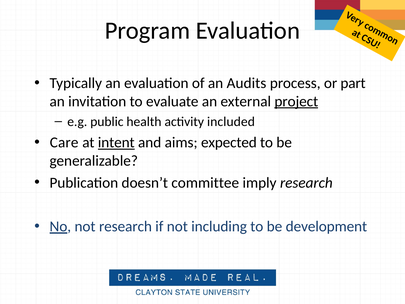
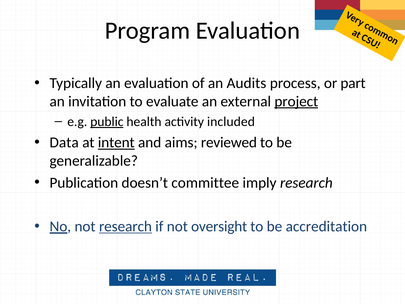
public underline: none -> present (107, 122)
Care: Care -> Data (64, 142)
expected: expected -> reviewed (229, 142)
research underline: none -> present (125, 226)
including: including -> oversight (219, 226)
development: development -> accreditation (326, 226)
